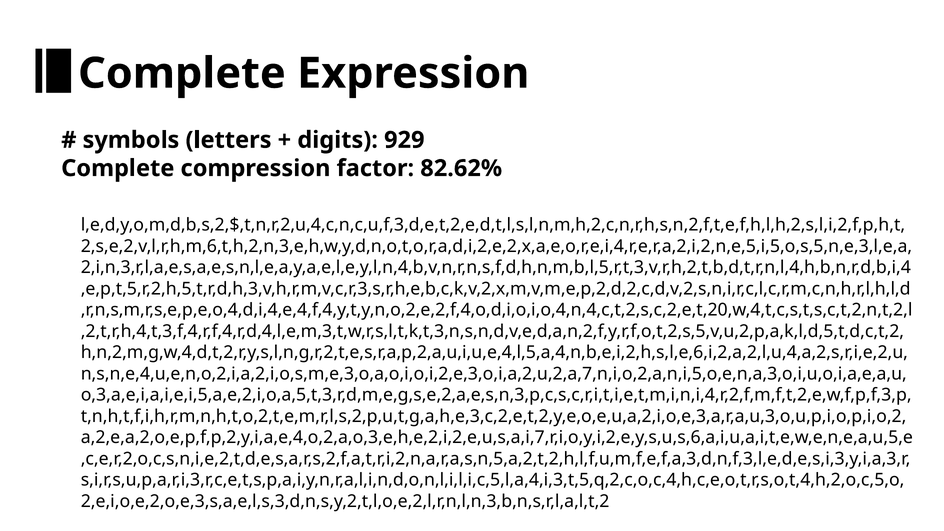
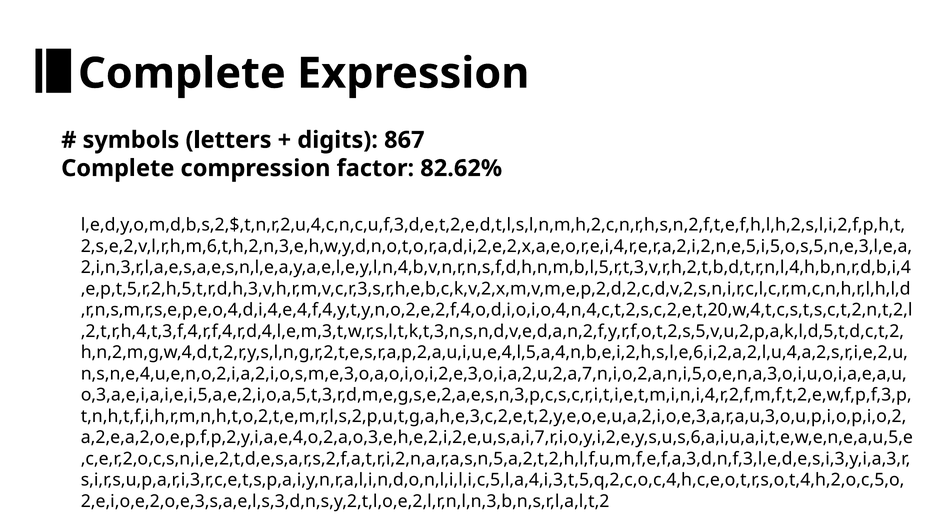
929: 929 -> 867 (404, 140)
